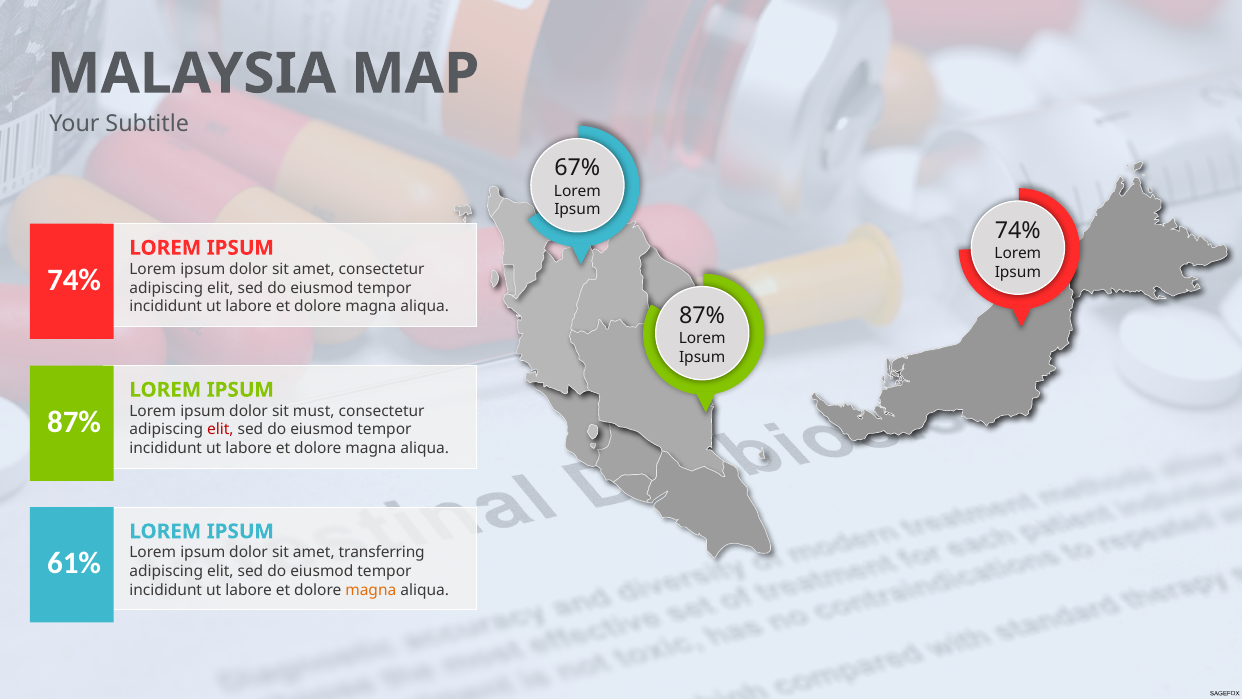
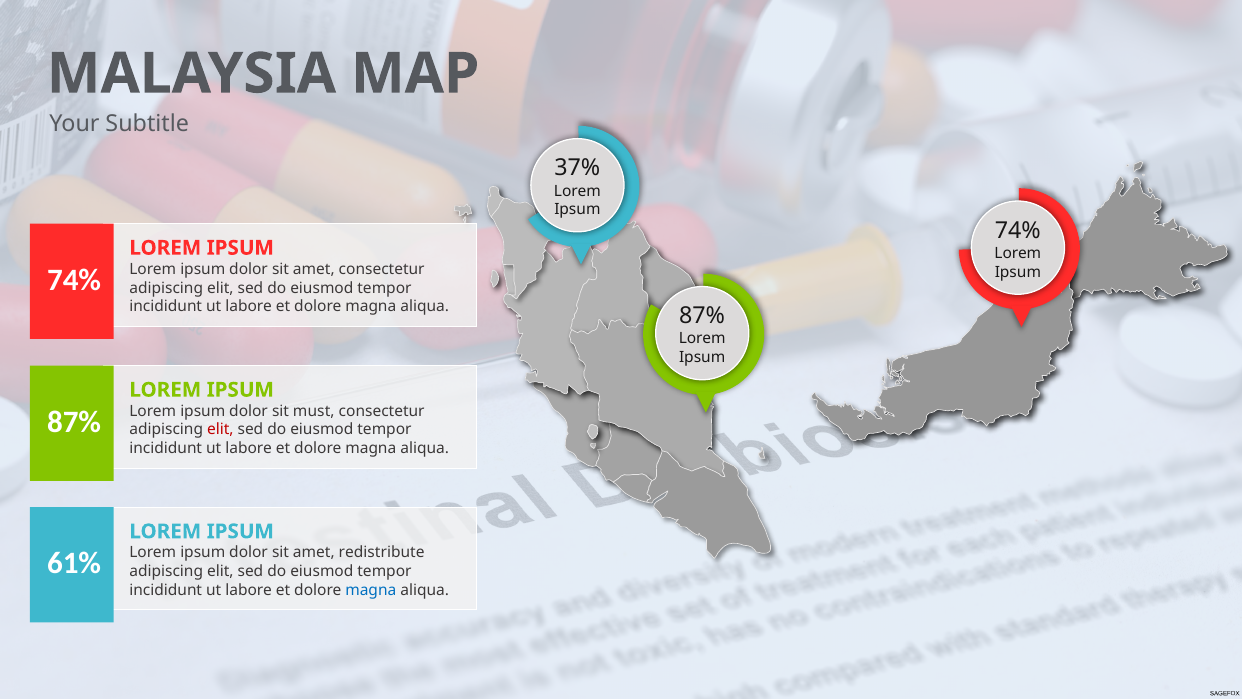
67%: 67% -> 37% (577, 168)
transferring: transferring -> redistribute (382, 553)
magna colour: orange -> blue (371, 590)
